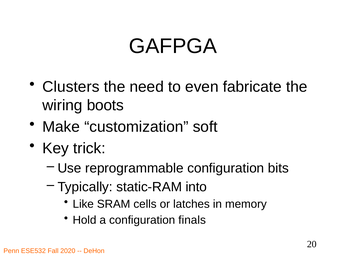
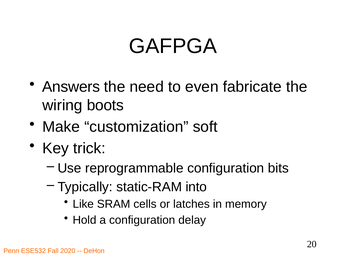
Clusters: Clusters -> Answers (71, 87)
finals: finals -> delay (192, 221)
